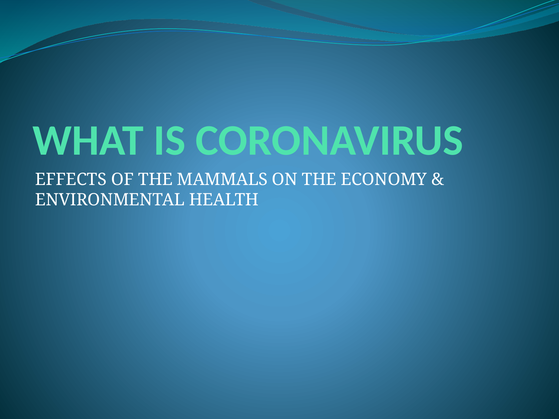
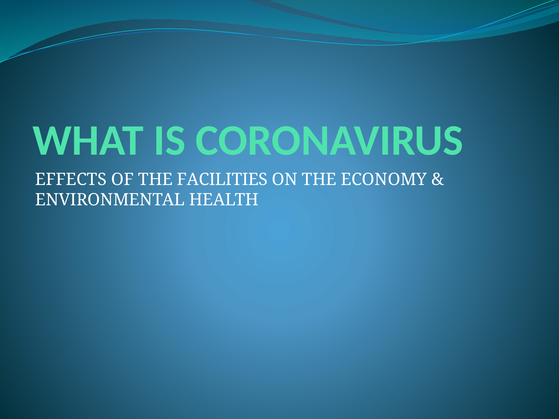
MAMMALS: MAMMALS -> FACILITIES (222, 180)
